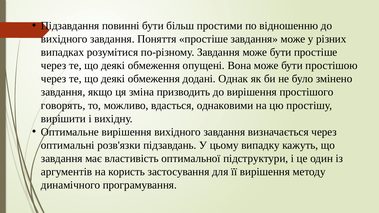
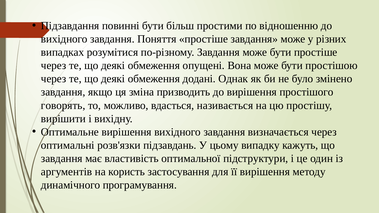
однаковими: однаковими -> називається (225, 105)
